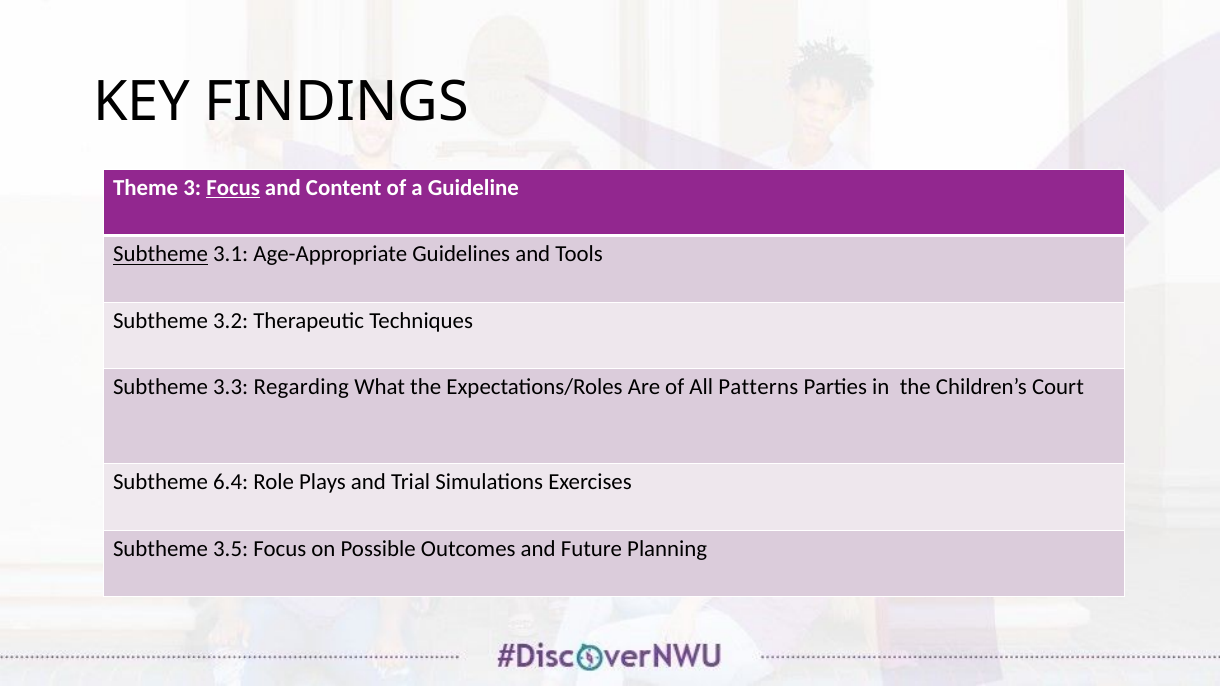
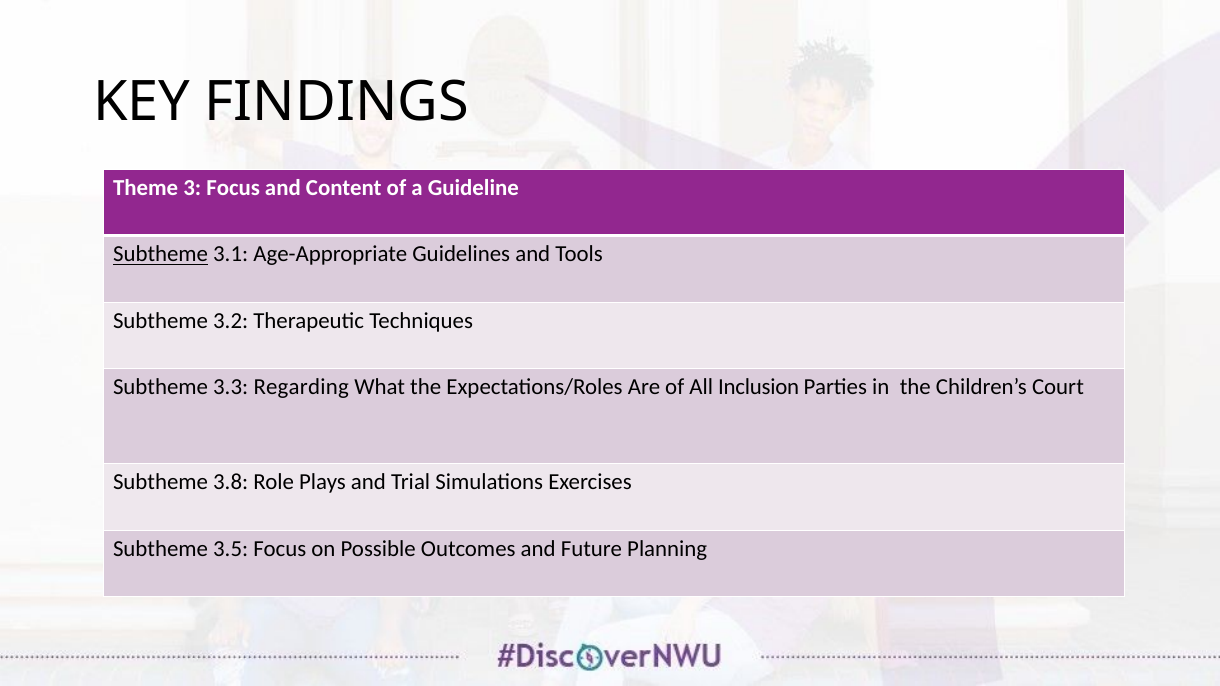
Focus underline: present -> none (233, 188)
Patterns: Patterns -> Inclusion (759, 388)
6.4: 6.4 -> 3.8 (231, 483)
